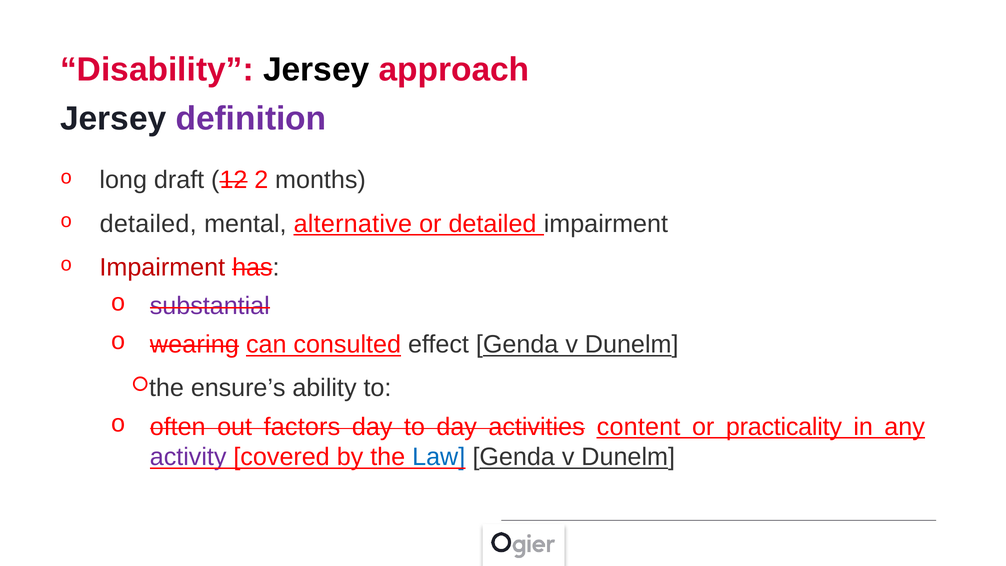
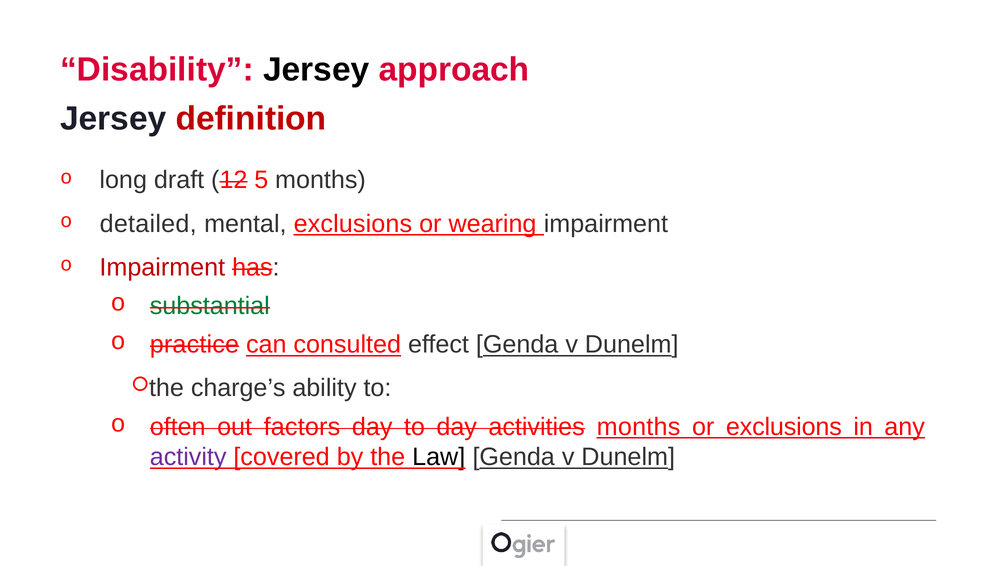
definition colour: purple -> red (251, 119)
2: 2 -> 5 (261, 180)
mental alternative: alternative -> exclusions (353, 224)
or detailed: detailed -> wearing (492, 224)
substantial colour: purple -> green (210, 306)
wearing: wearing -> practice (194, 345)
ensure’s: ensure’s -> charge’s (238, 388)
activities content: content -> months (639, 427)
or practicality: practicality -> exclusions (784, 427)
Law colour: blue -> black (439, 457)
